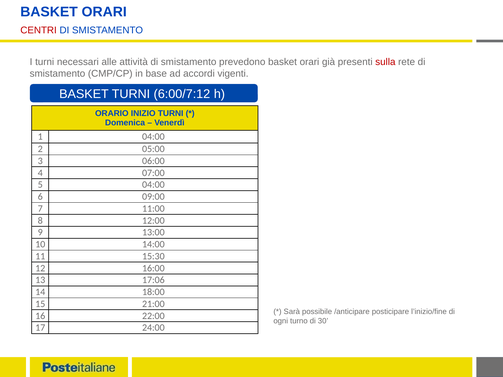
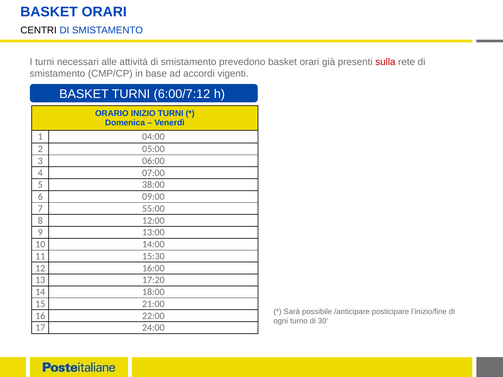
CENTRI colour: red -> black (39, 30)
5 04:00: 04:00 -> 38:00 (153, 185)
11:00: 11:00 -> 55:00 (153, 209)
17:06: 17:06 -> 17:20 (153, 280)
